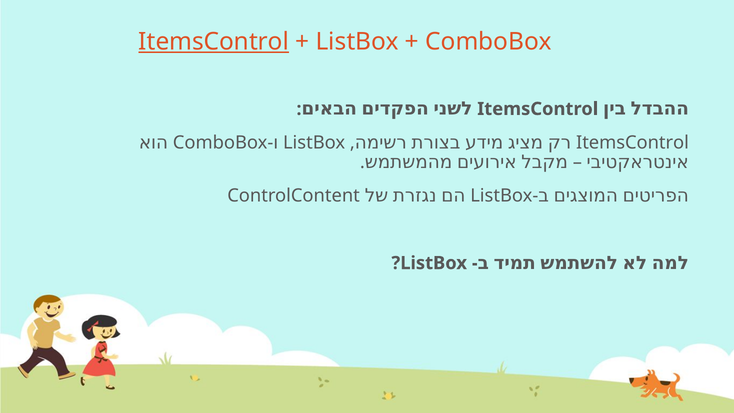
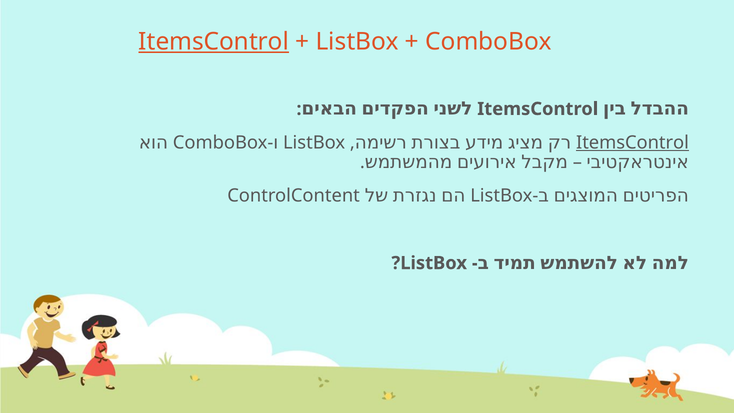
ItemsControl underline: none -> present (633, 142)
